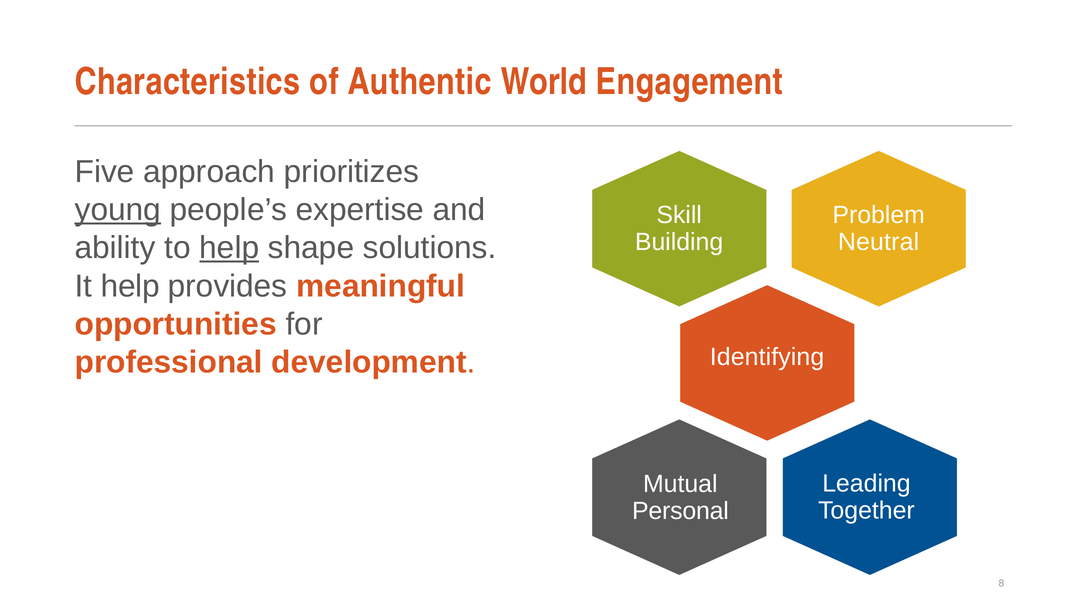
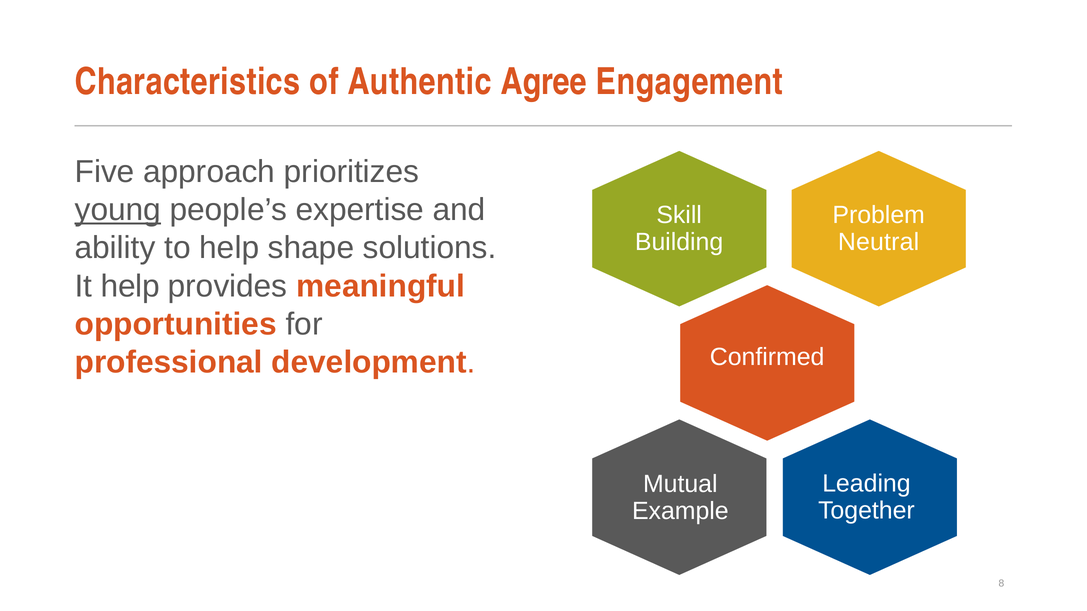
World: World -> Agree (544, 82)
help underline: present -> none (229, 248)
Identifying: Identifying -> Confirmed (767, 357)
Personal: Personal -> Example (680, 512)
